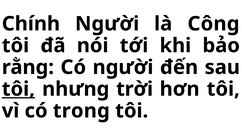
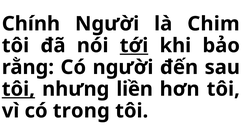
Công: Công -> Chim (213, 24)
tới underline: none -> present (134, 46)
trời: trời -> liền (135, 89)
